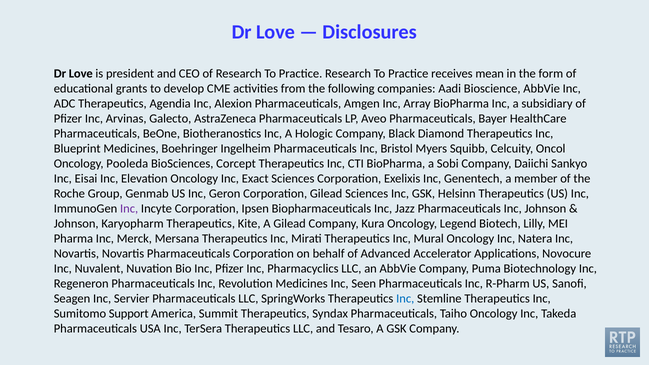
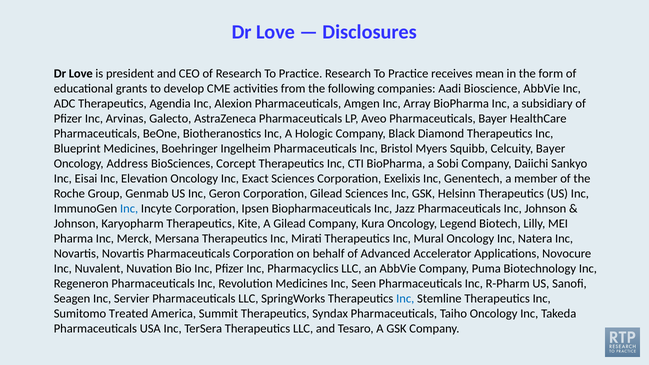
Celcuity Oncol: Oncol -> Bayer (551, 149)
Pooleda: Pooleda -> Address (127, 164)
Inc colour: purple -> blue (129, 209)
Support: Support -> Treated (129, 314)
